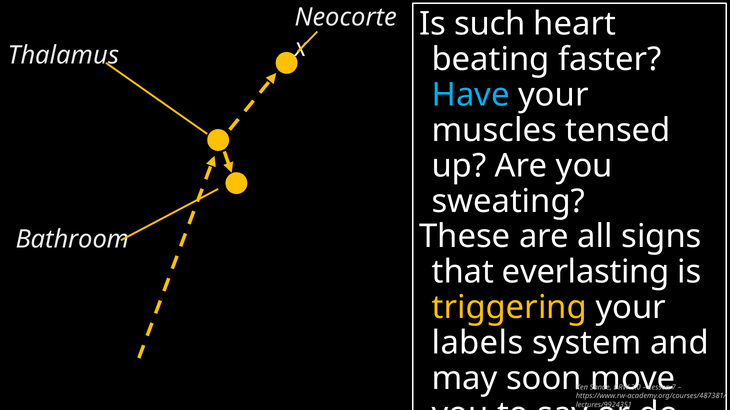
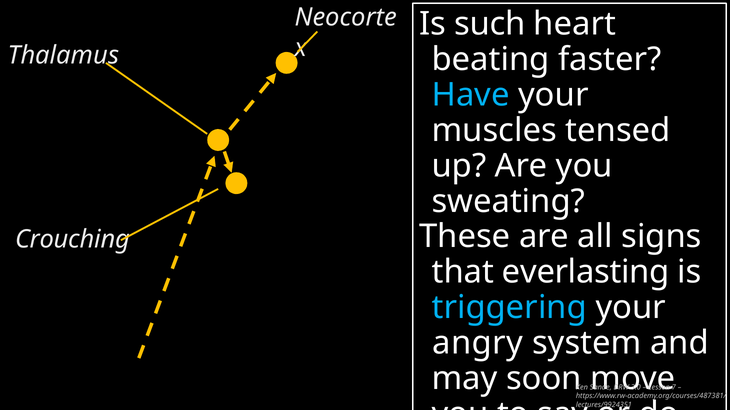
Bathroom: Bathroom -> Crouching (73, 240)
triggering colour: yellow -> light blue (509, 308)
labels: labels -> angry (478, 343)
